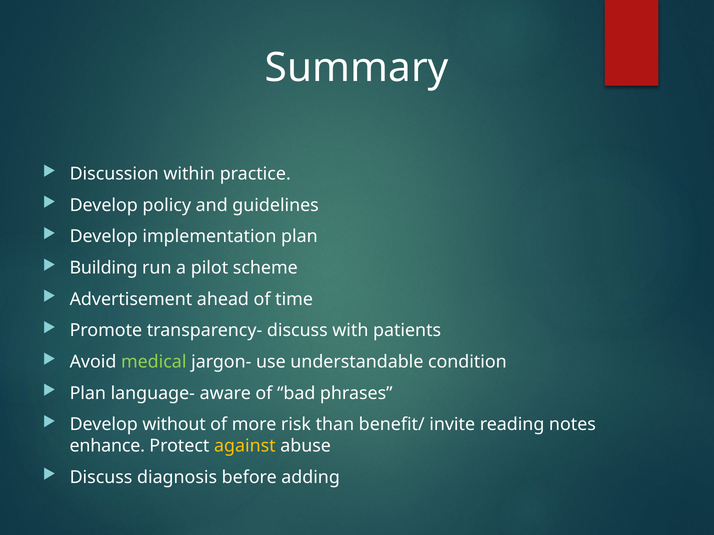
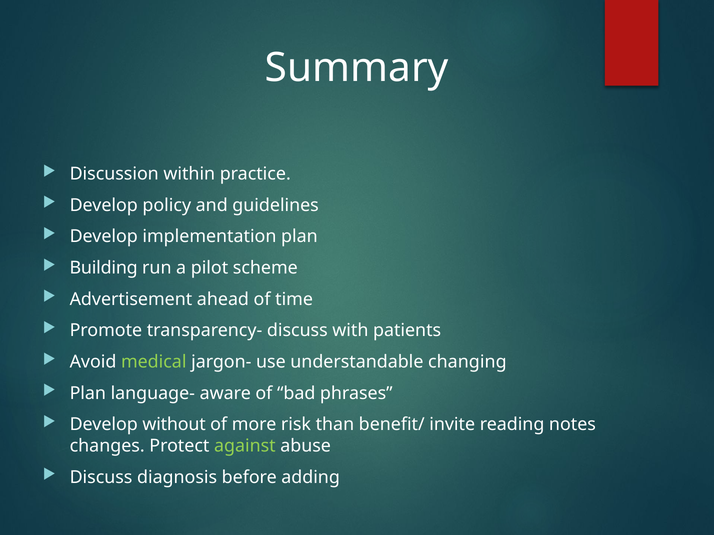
condition: condition -> changing (467, 362)
enhance: enhance -> changes (107, 446)
against colour: yellow -> light green (245, 446)
